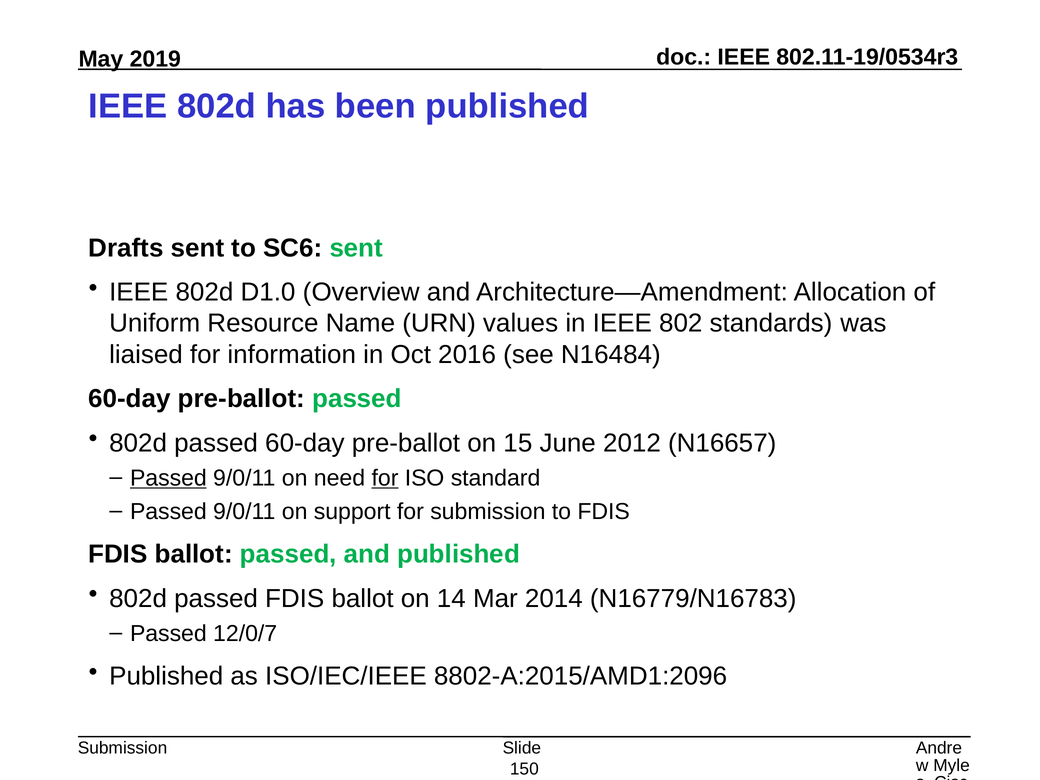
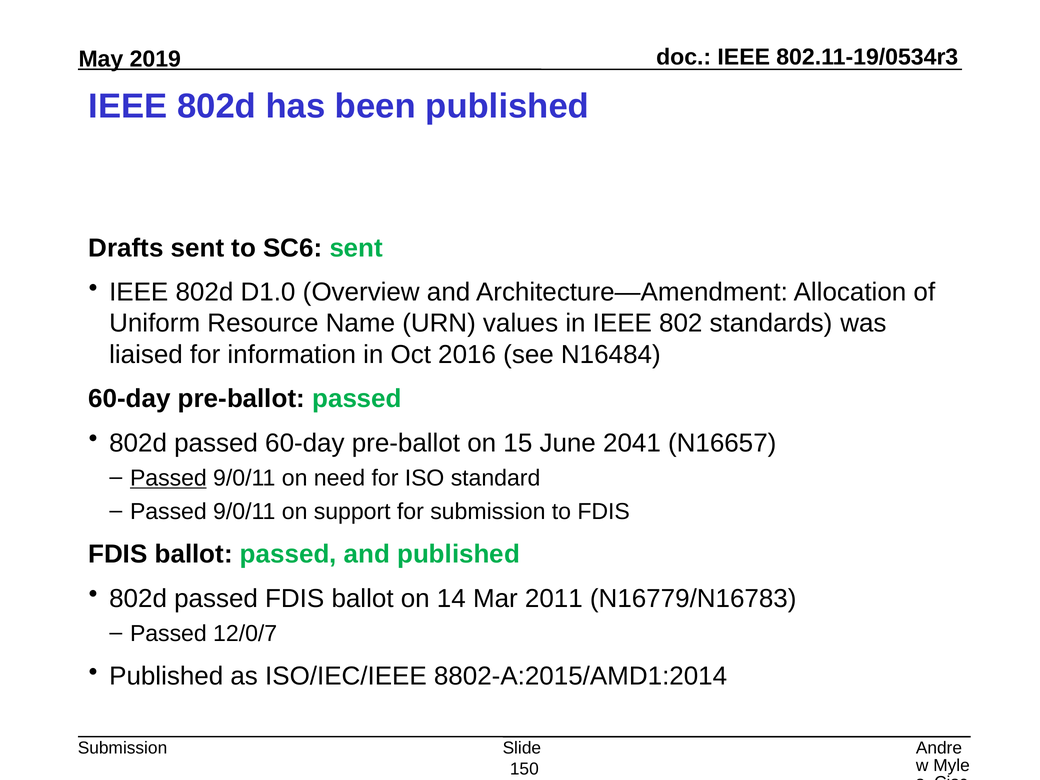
2012: 2012 -> 2041 (632, 443)
for underline: present -> none (385, 478)
2014: 2014 -> 2011 (554, 598)
8802-A:2015/AMD1:2096: 8802-A:2015/AMD1:2096 -> 8802-A:2015/AMD1:2014 (581, 676)
